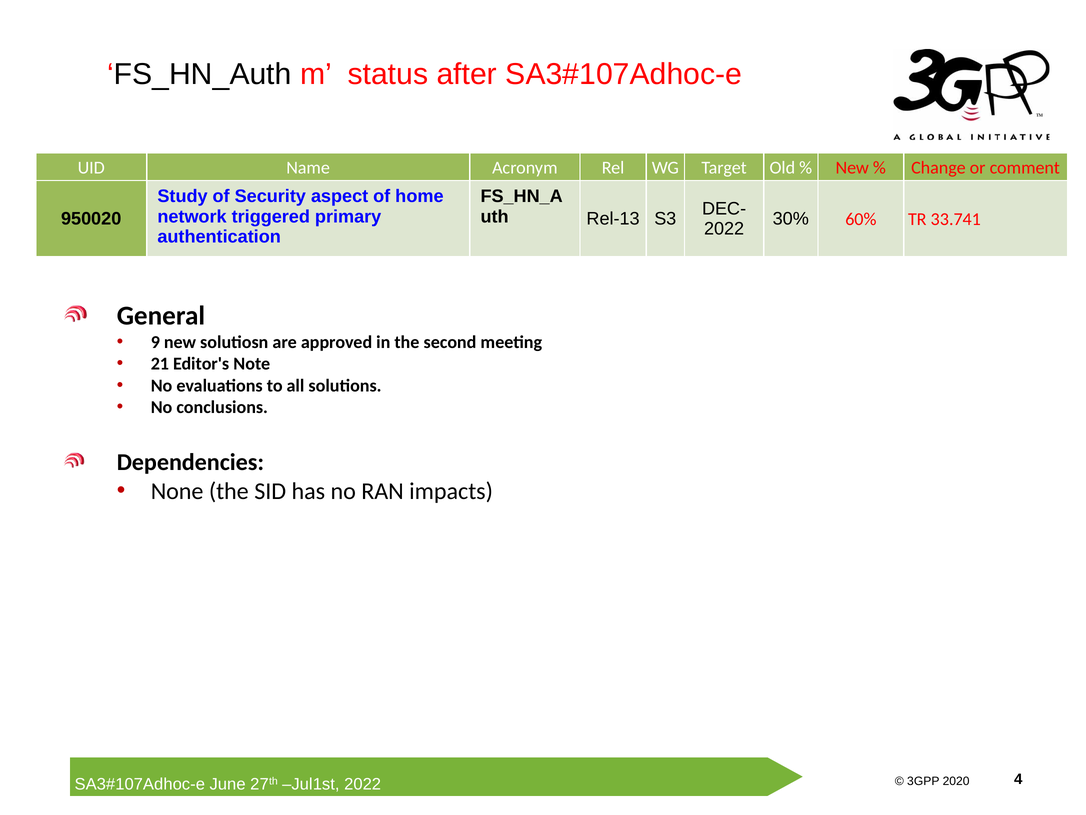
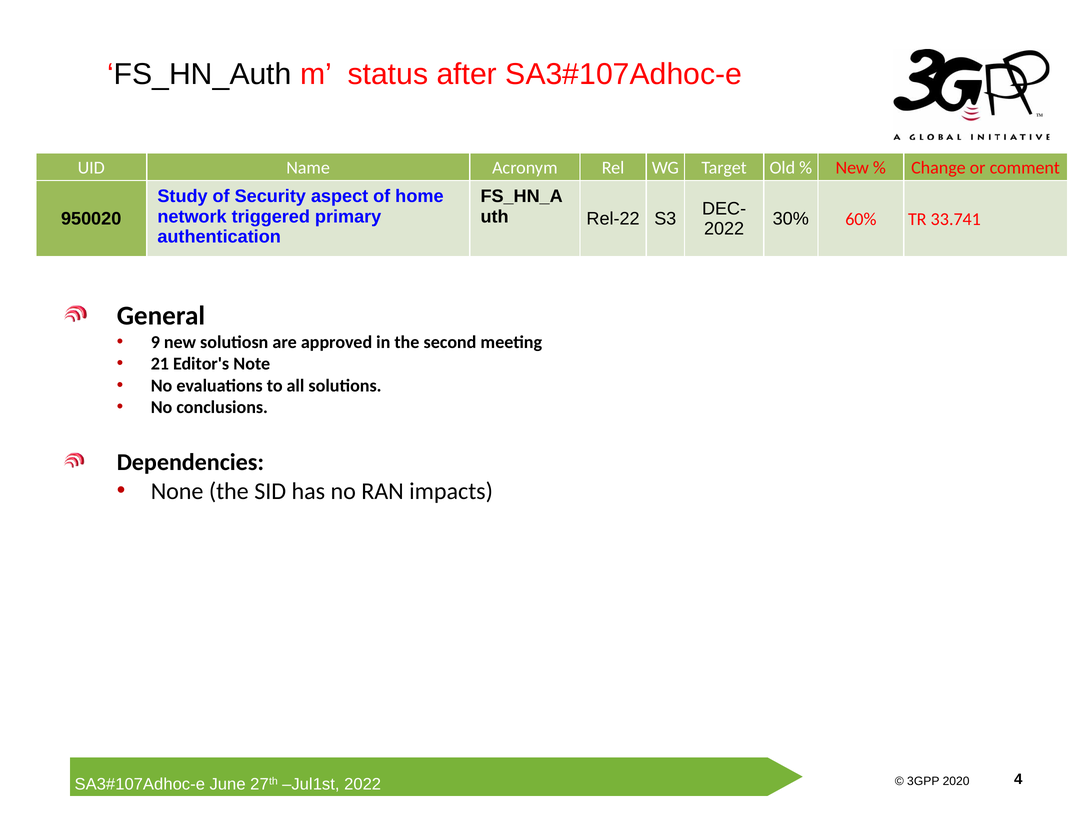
Rel-13: Rel-13 -> Rel-22 (613, 219)
